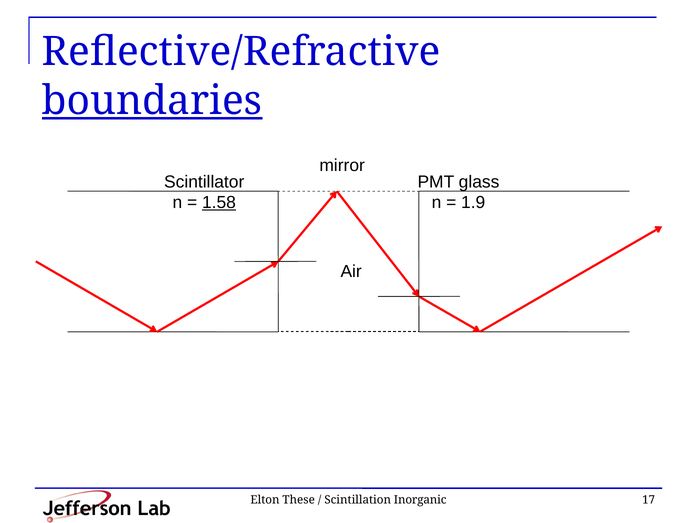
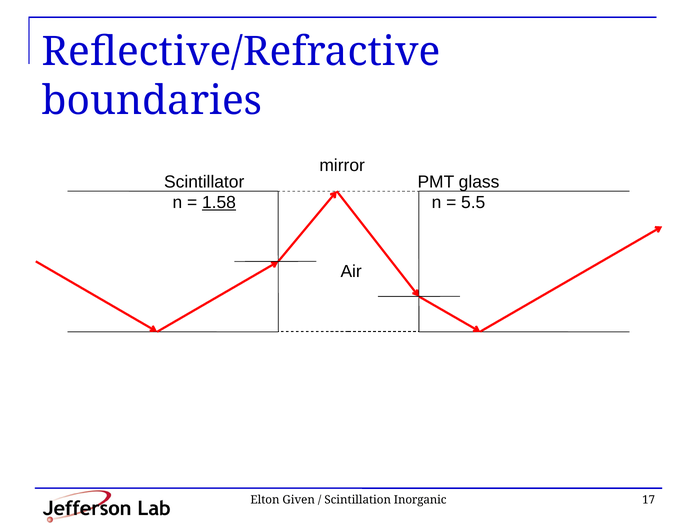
boundaries underline: present -> none (152, 101)
1.9: 1.9 -> 5.5 (473, 203)
These: These -> Given (299, 500)
